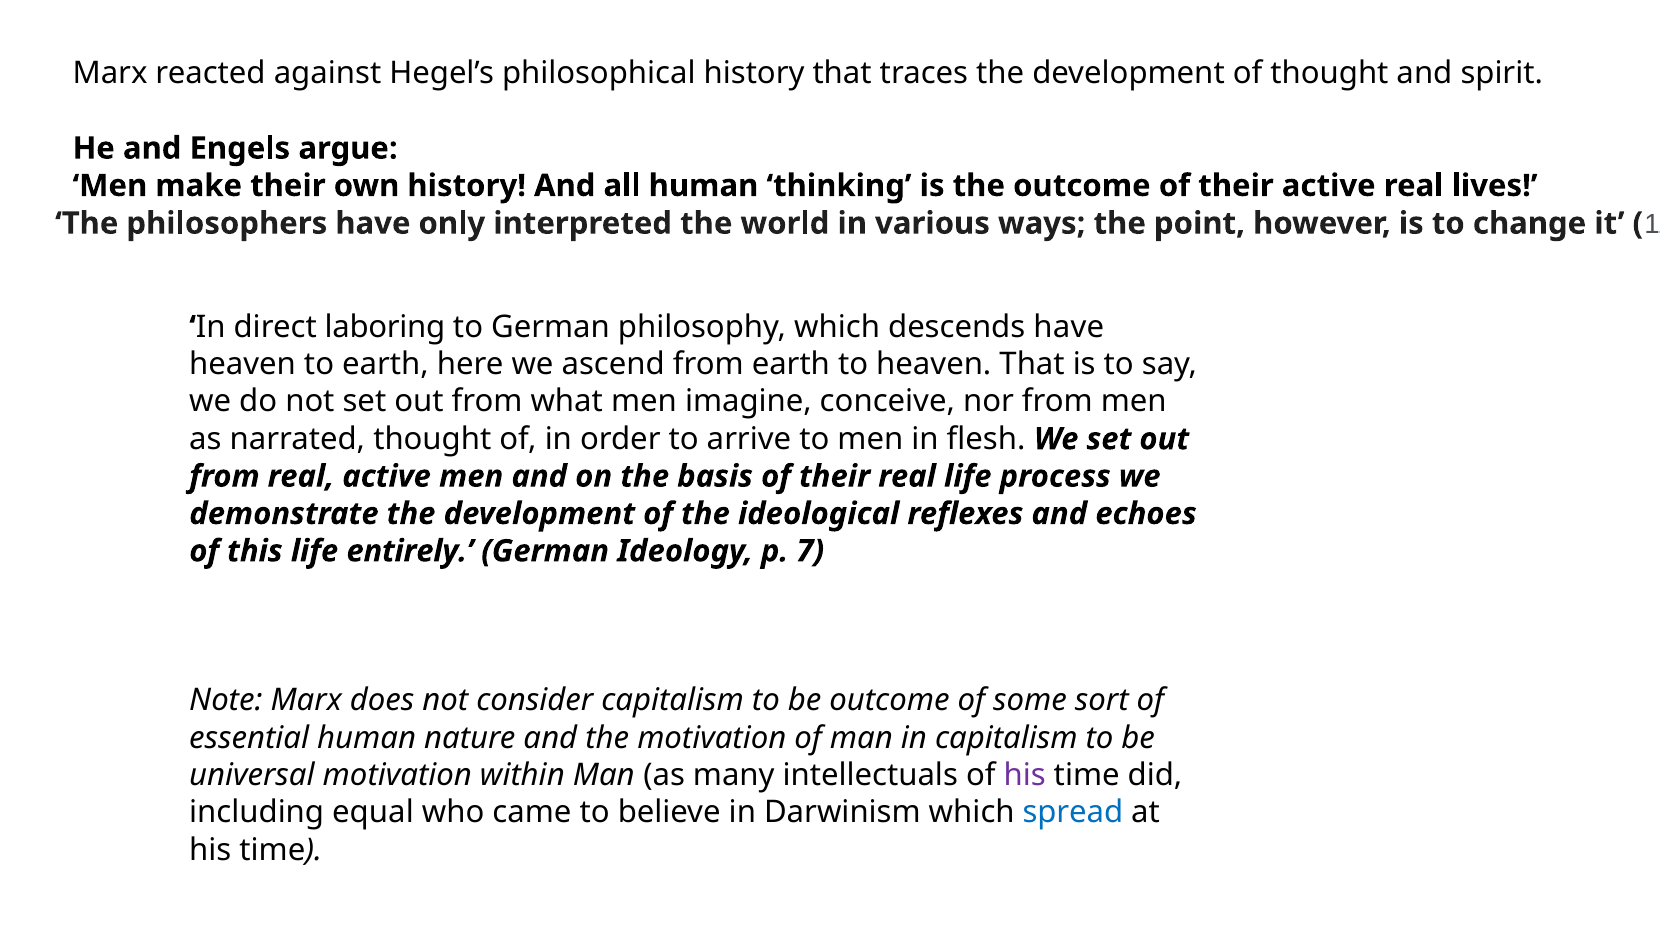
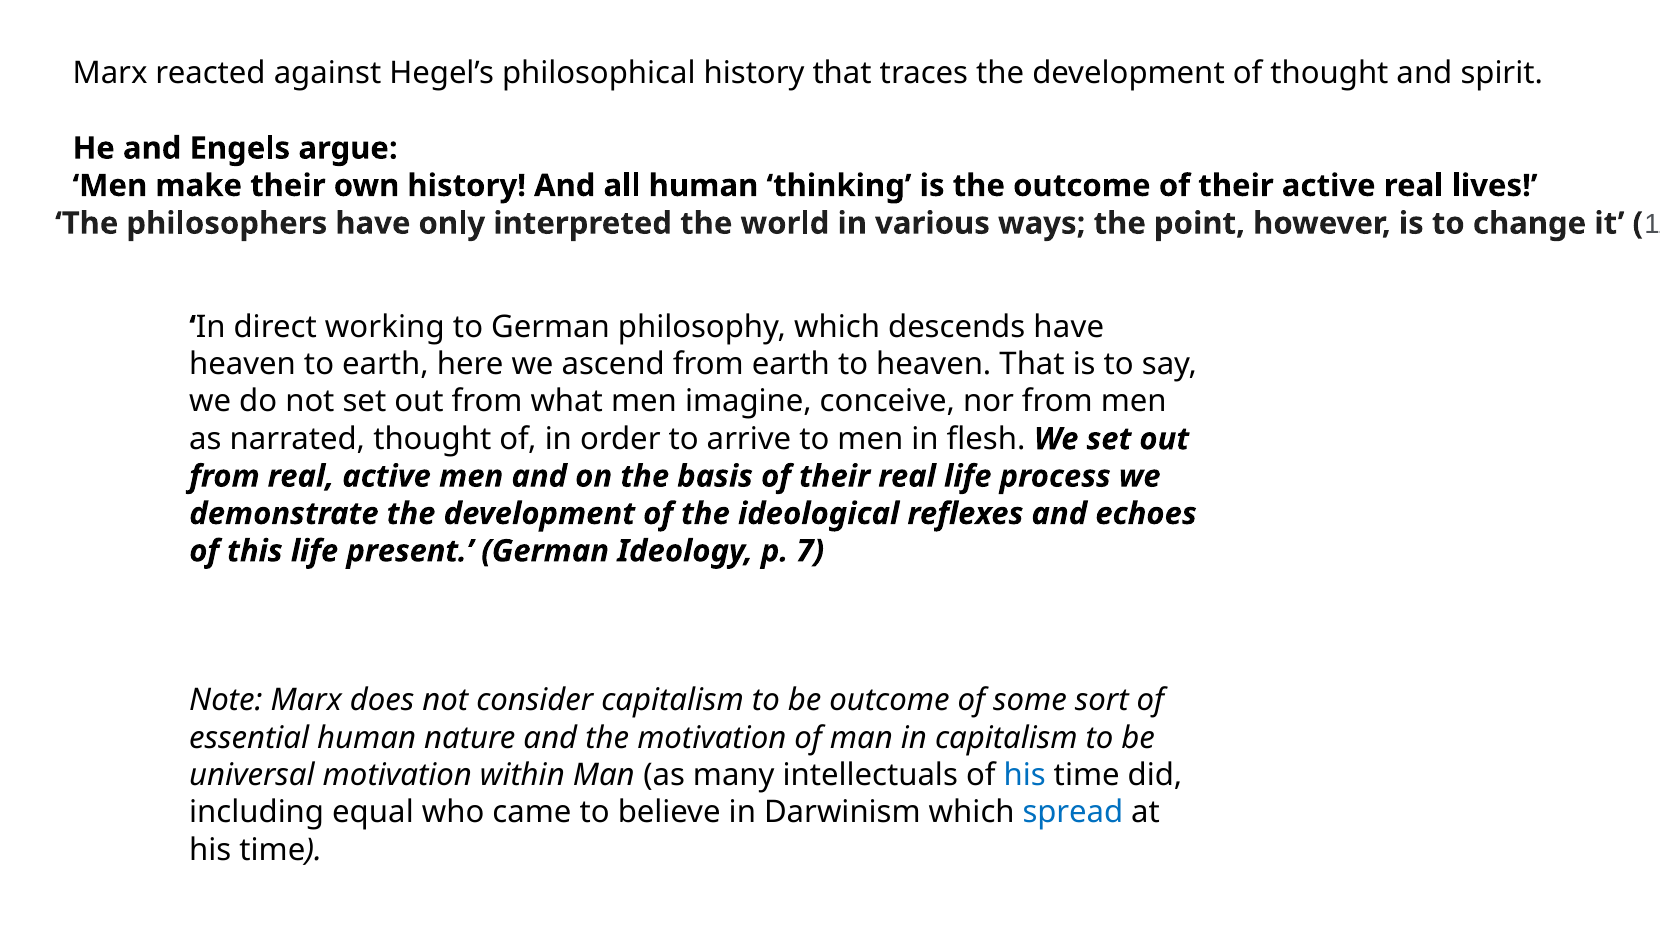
laboring: laboring -> working (385, 327)
entirely: entirely -> present (410, 551)
his colour: purple -> blue (1025, 775)
